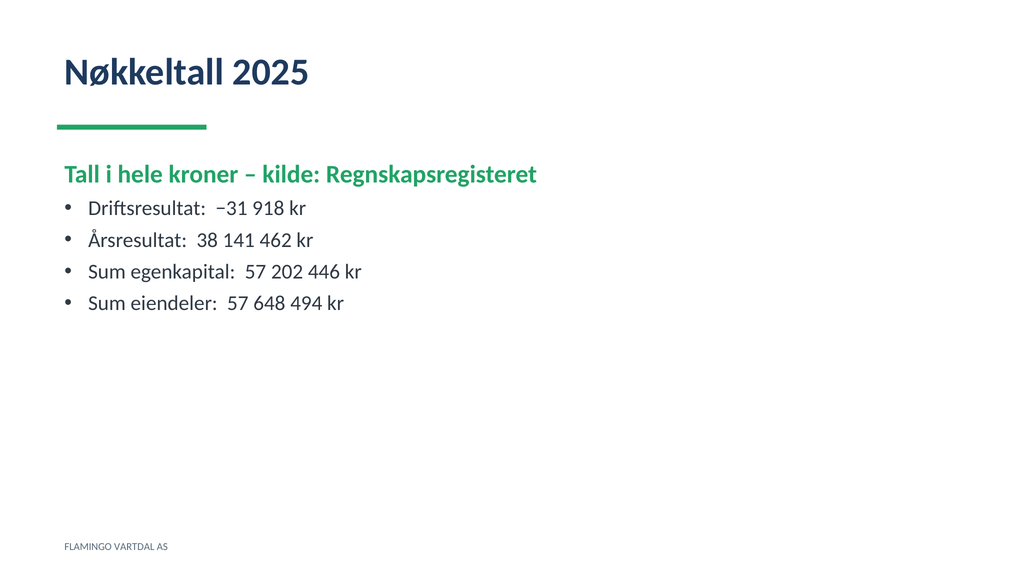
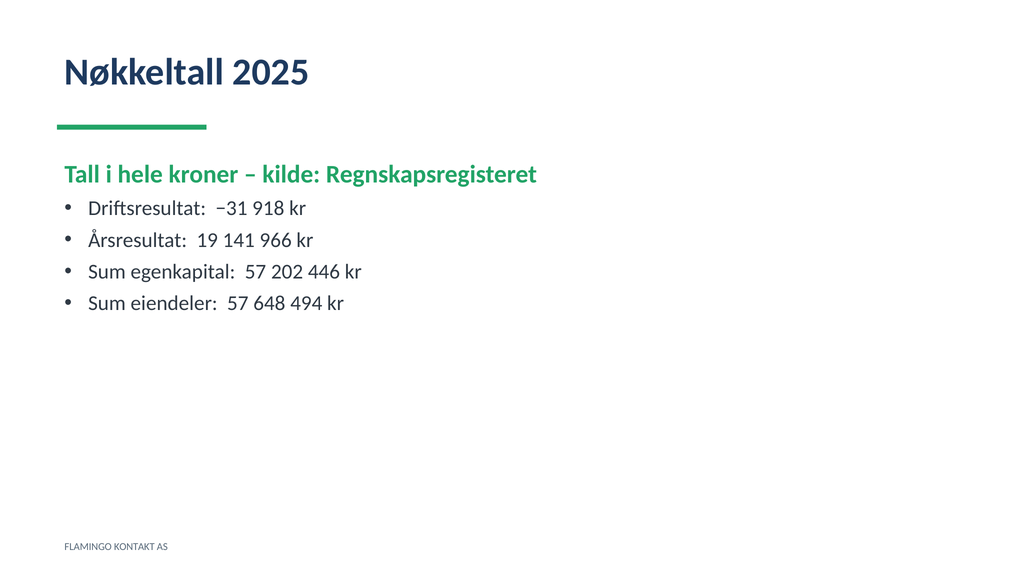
38: 38 -> 19 (207, 240)
462: 462 -> 966 (276, 240)
VARTDAL: VARTDAL -> KONTAKT (134, 547)
